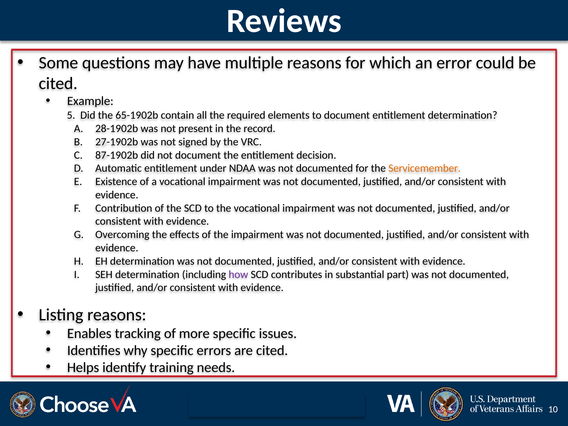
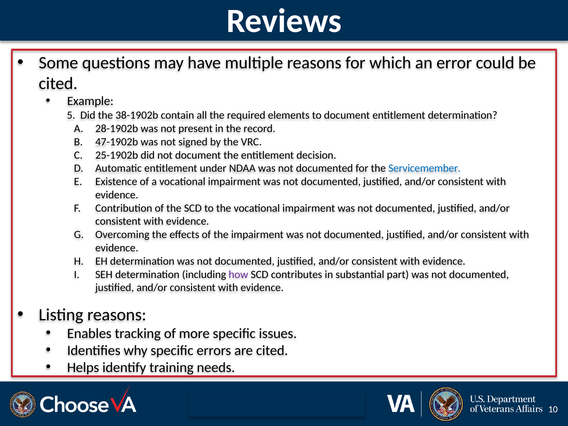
65-1902b: 65-1902b -> 38-1902b (137, 115)
27-1902b: 27-1902b -> 47-1902b (117, 142)
87-1902b: 87-1902b -> 25-1902b (117, 155)
Servicemember colour: orange -> blue (425, 168)
